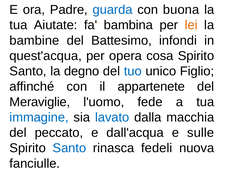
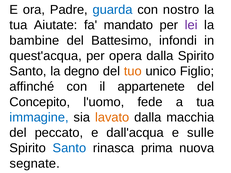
buona: buona -> nostro (181, 10)
bambina: bambina -> mandato (128, 25)
lei colour: orange -> purple (191, 25)
opera cosa: cosa -> dalla (160, 56)
tuo colour: blue -> orange (133, 71)
Meraviglie: Meraviglie -> Concepito (40, 102)
lavato colour: blue -> orange (112, 118)
fedeli: fedeli -> prima (157, 148)
fanciulle: fanciulle -> segnate (35, 164)
